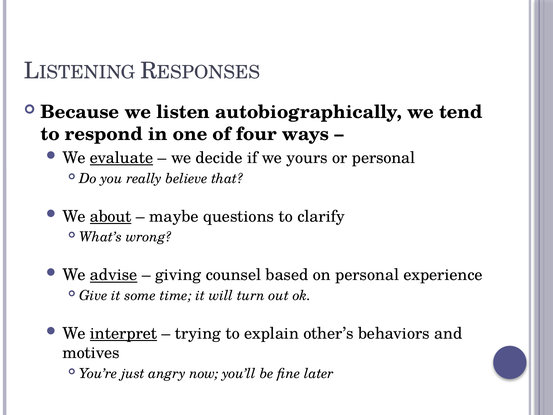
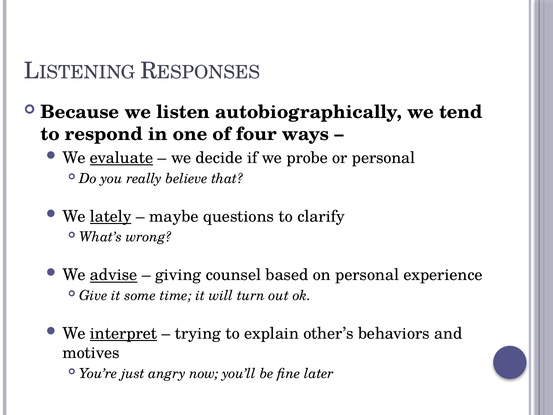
yours: yours -> probe (307, 158)
about: about -> lately (111, 216)
